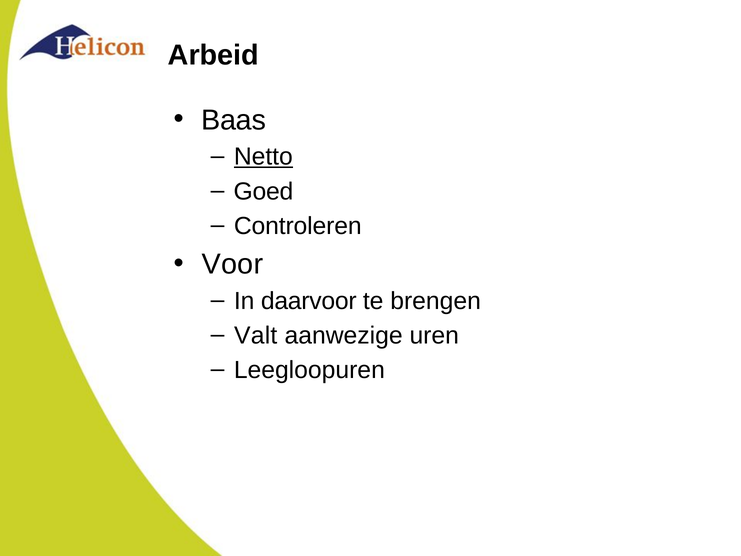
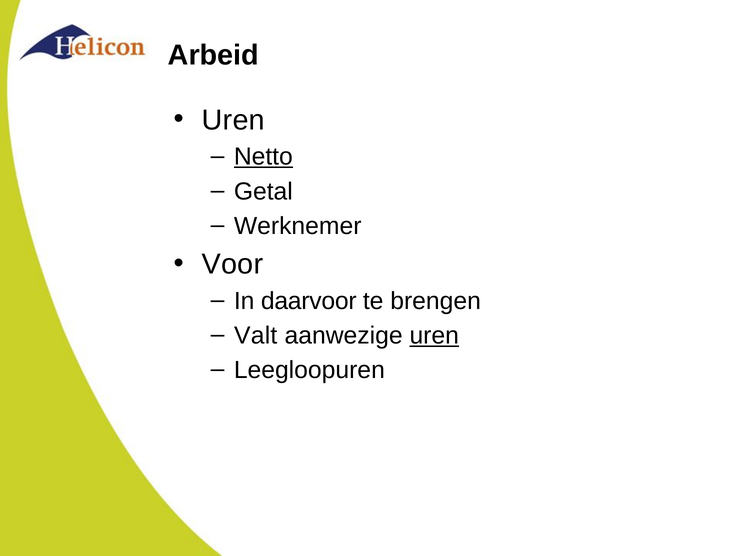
Baas: Baas -> Uren (233, 120)
Goed: Goed -> Getal (263, 191)
Controleren: Controleren -> Werknemer (298, 226)
uren underline: none -> present (434, 335)
